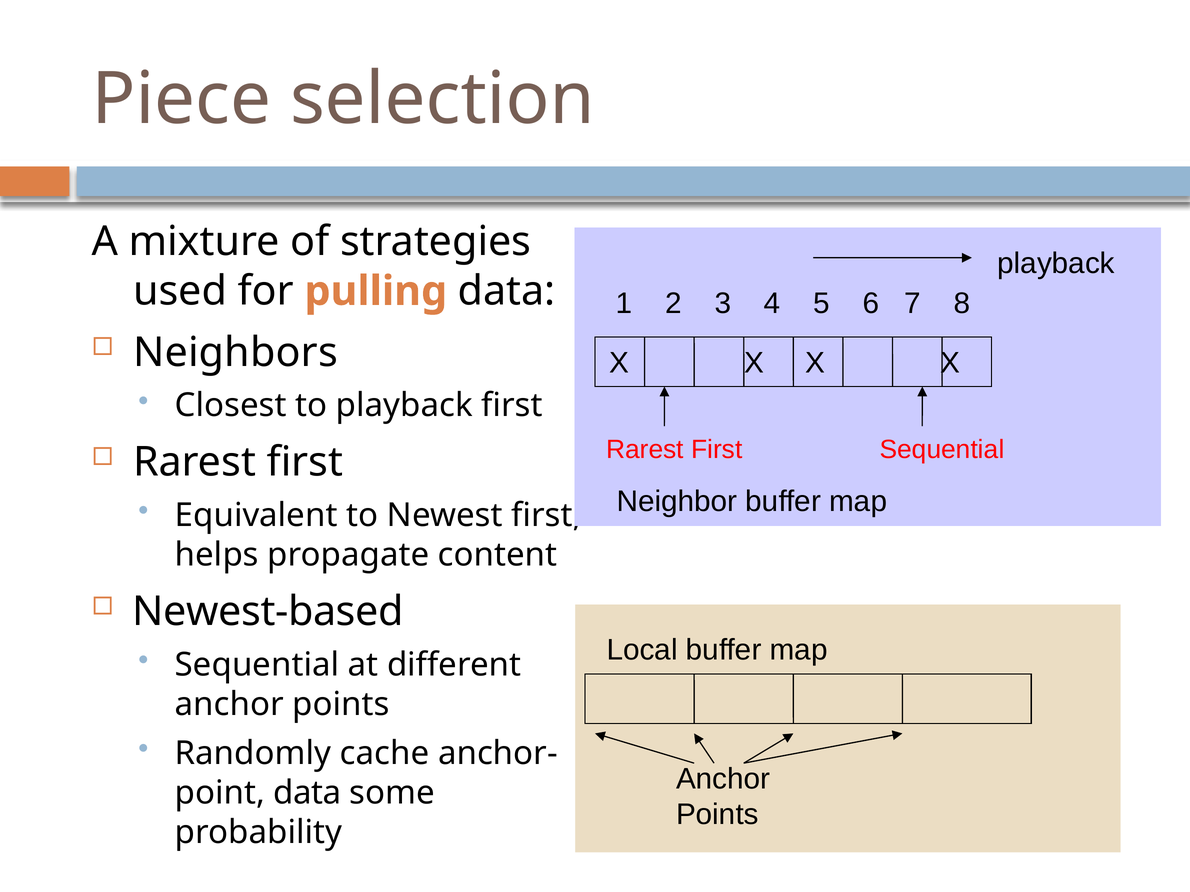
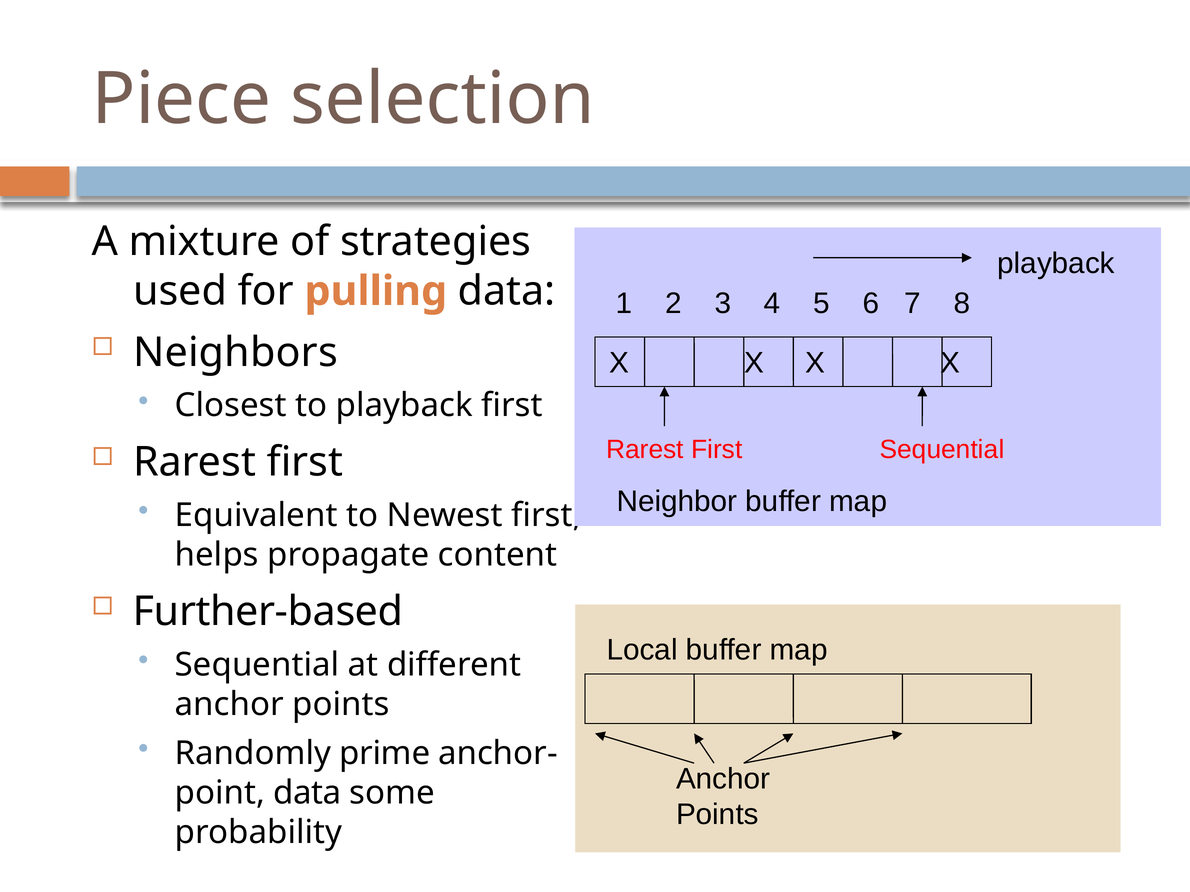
Newest-based: Newest-based -> Further-based (268, 612)
cache: cache -> prime (385, 754)
